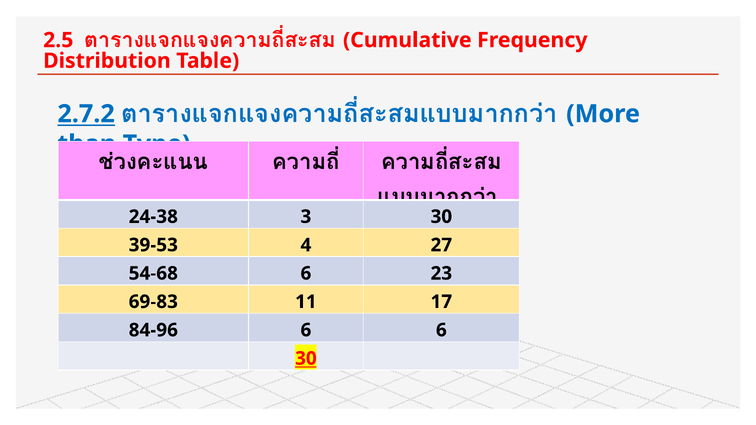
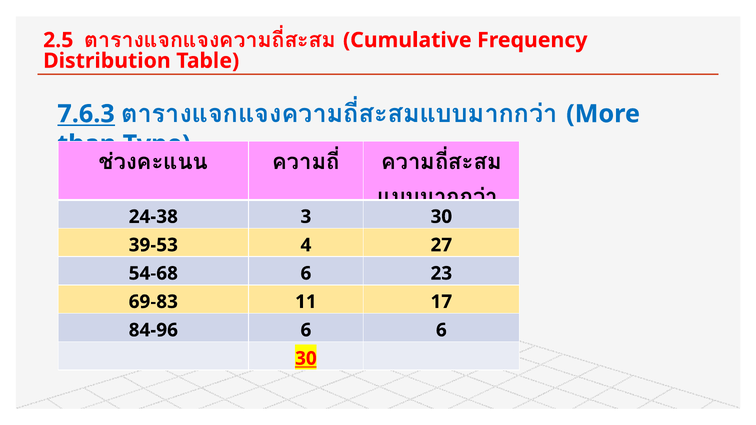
2.7.2: 2.7.2 -> 7.6.3 (86, 114)
